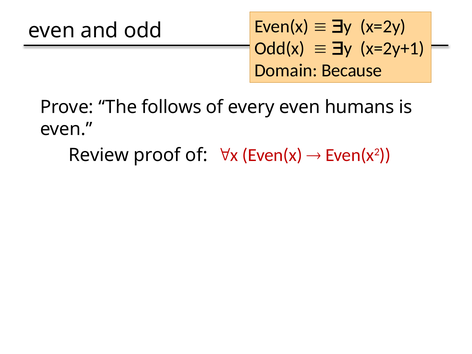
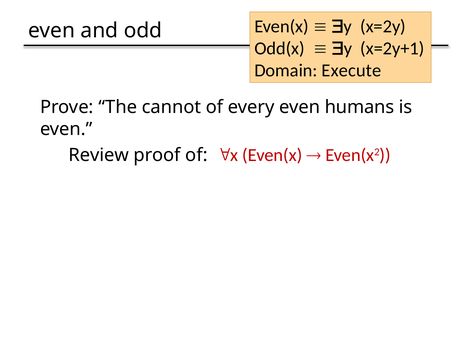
Because: Because -> Execute (351, 70)
follows: follows -> cannot (171, 107)
